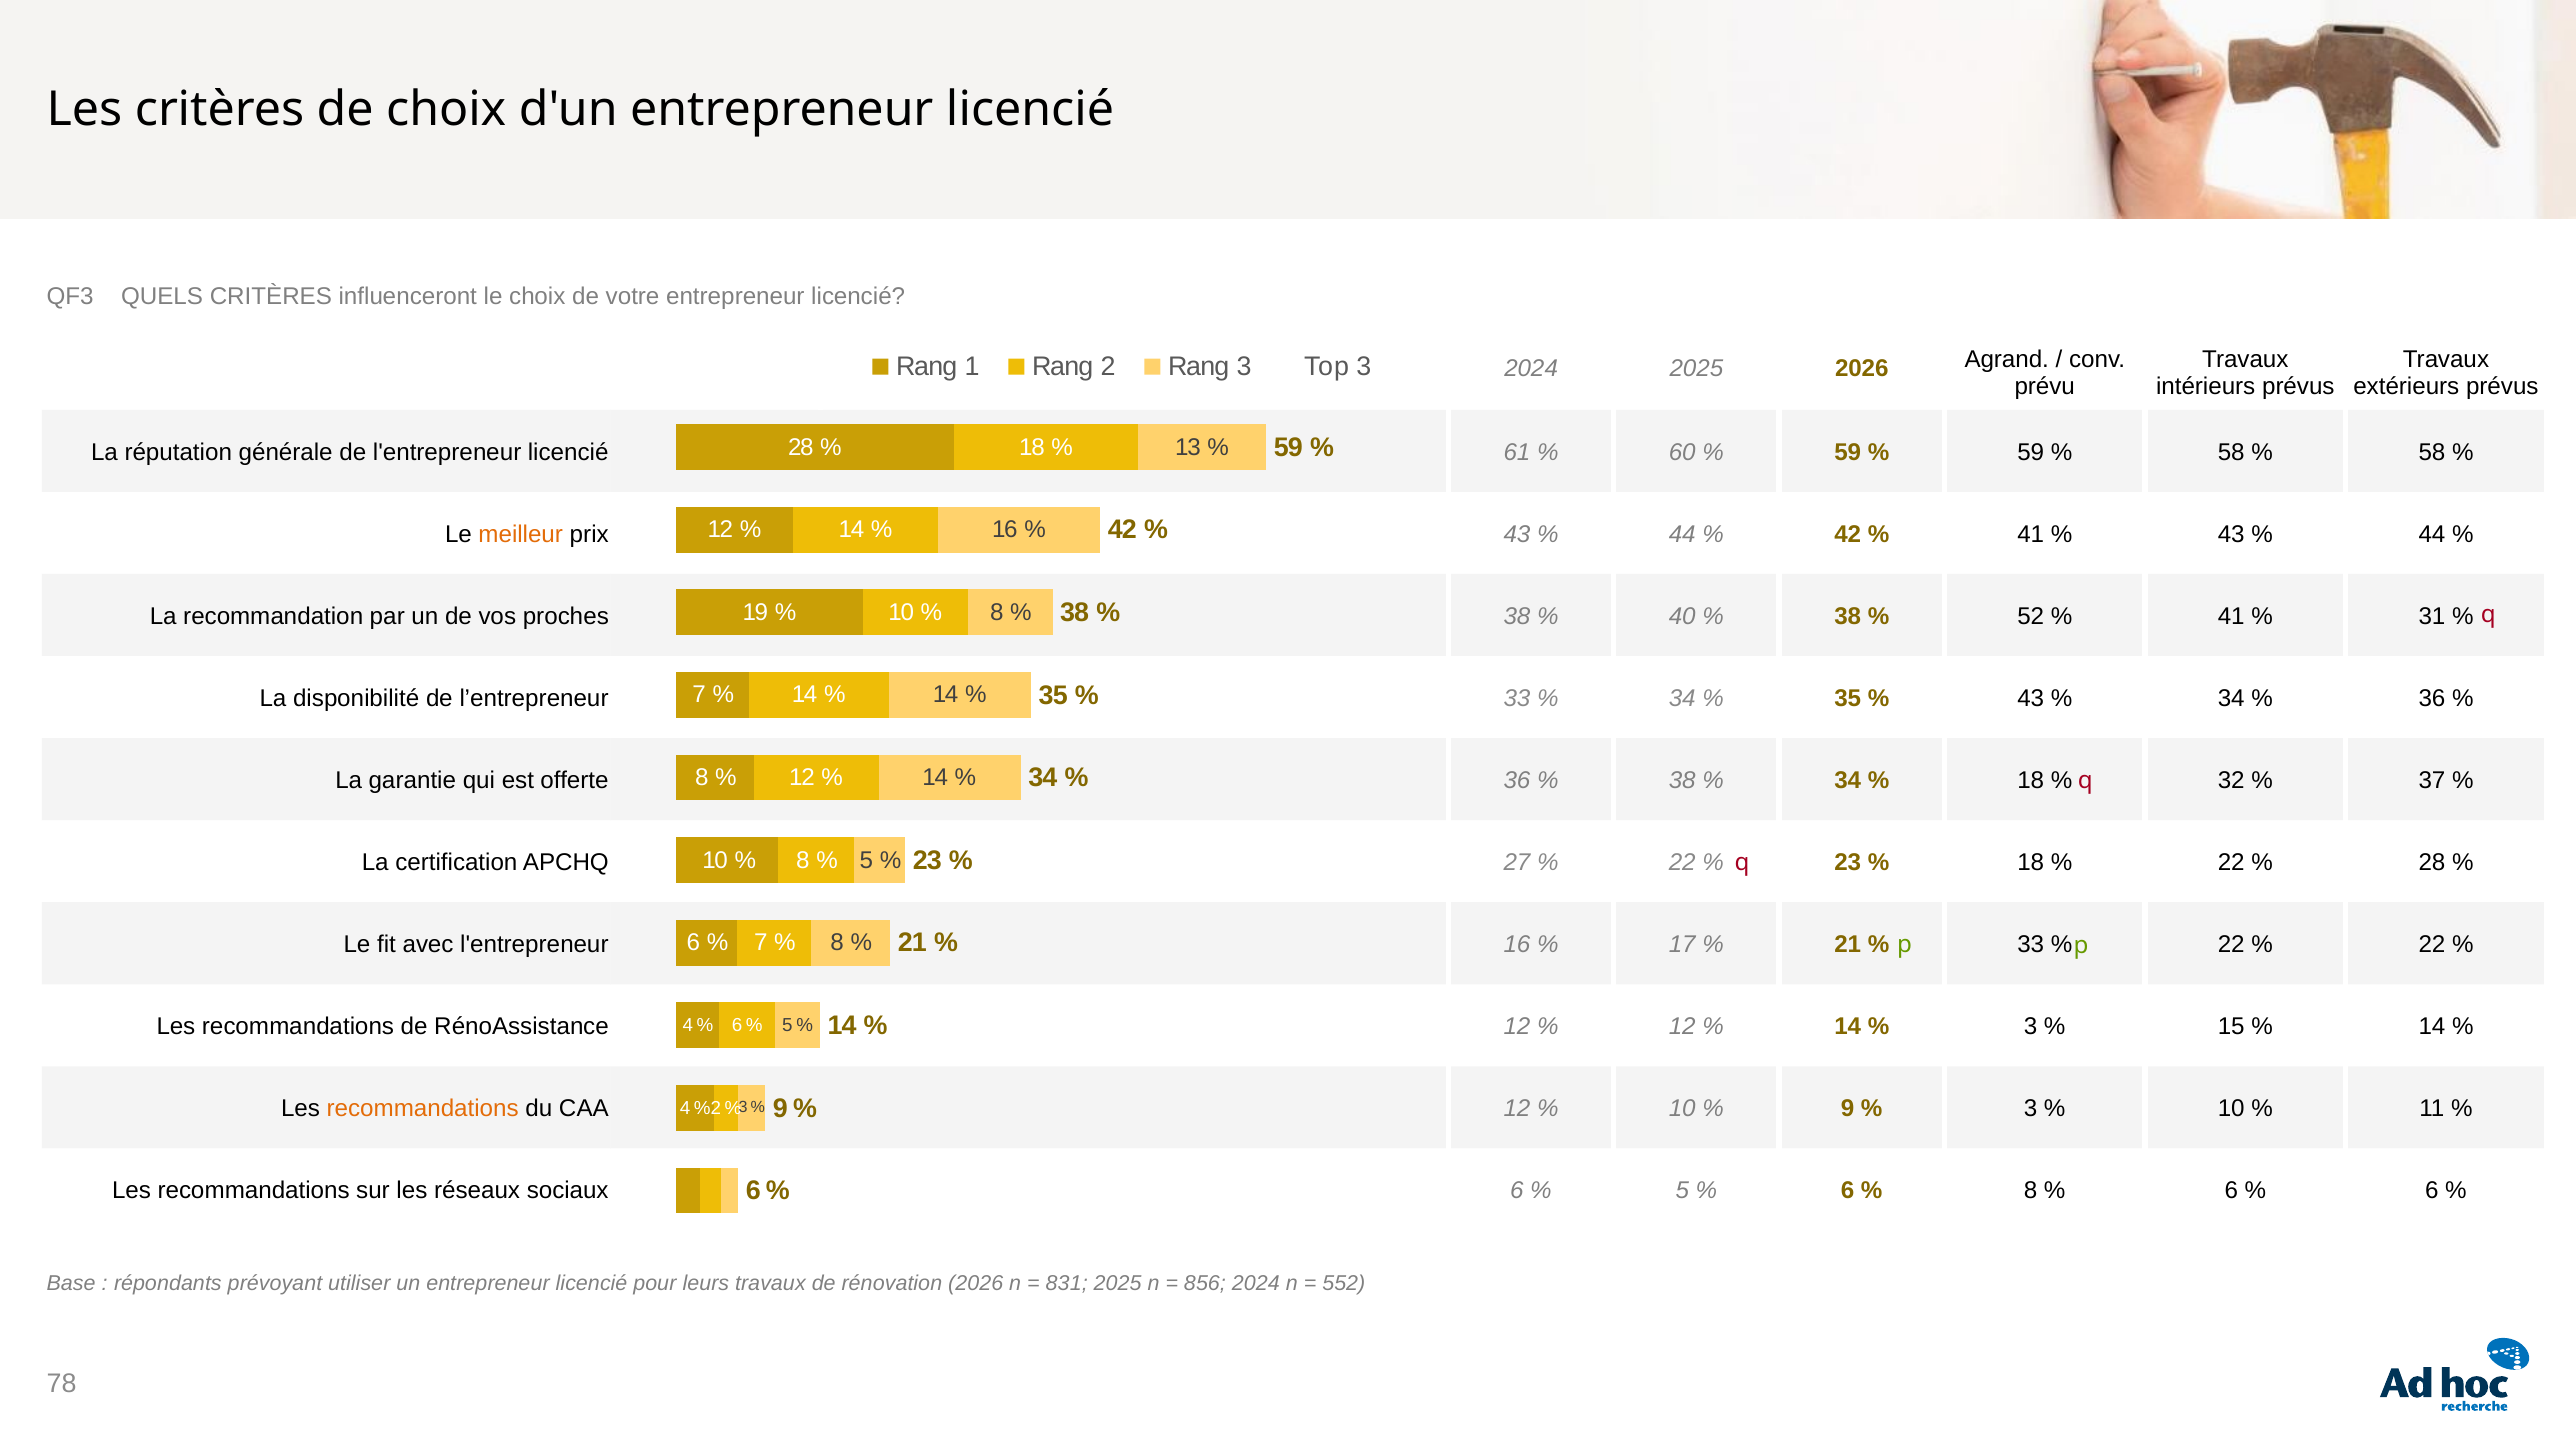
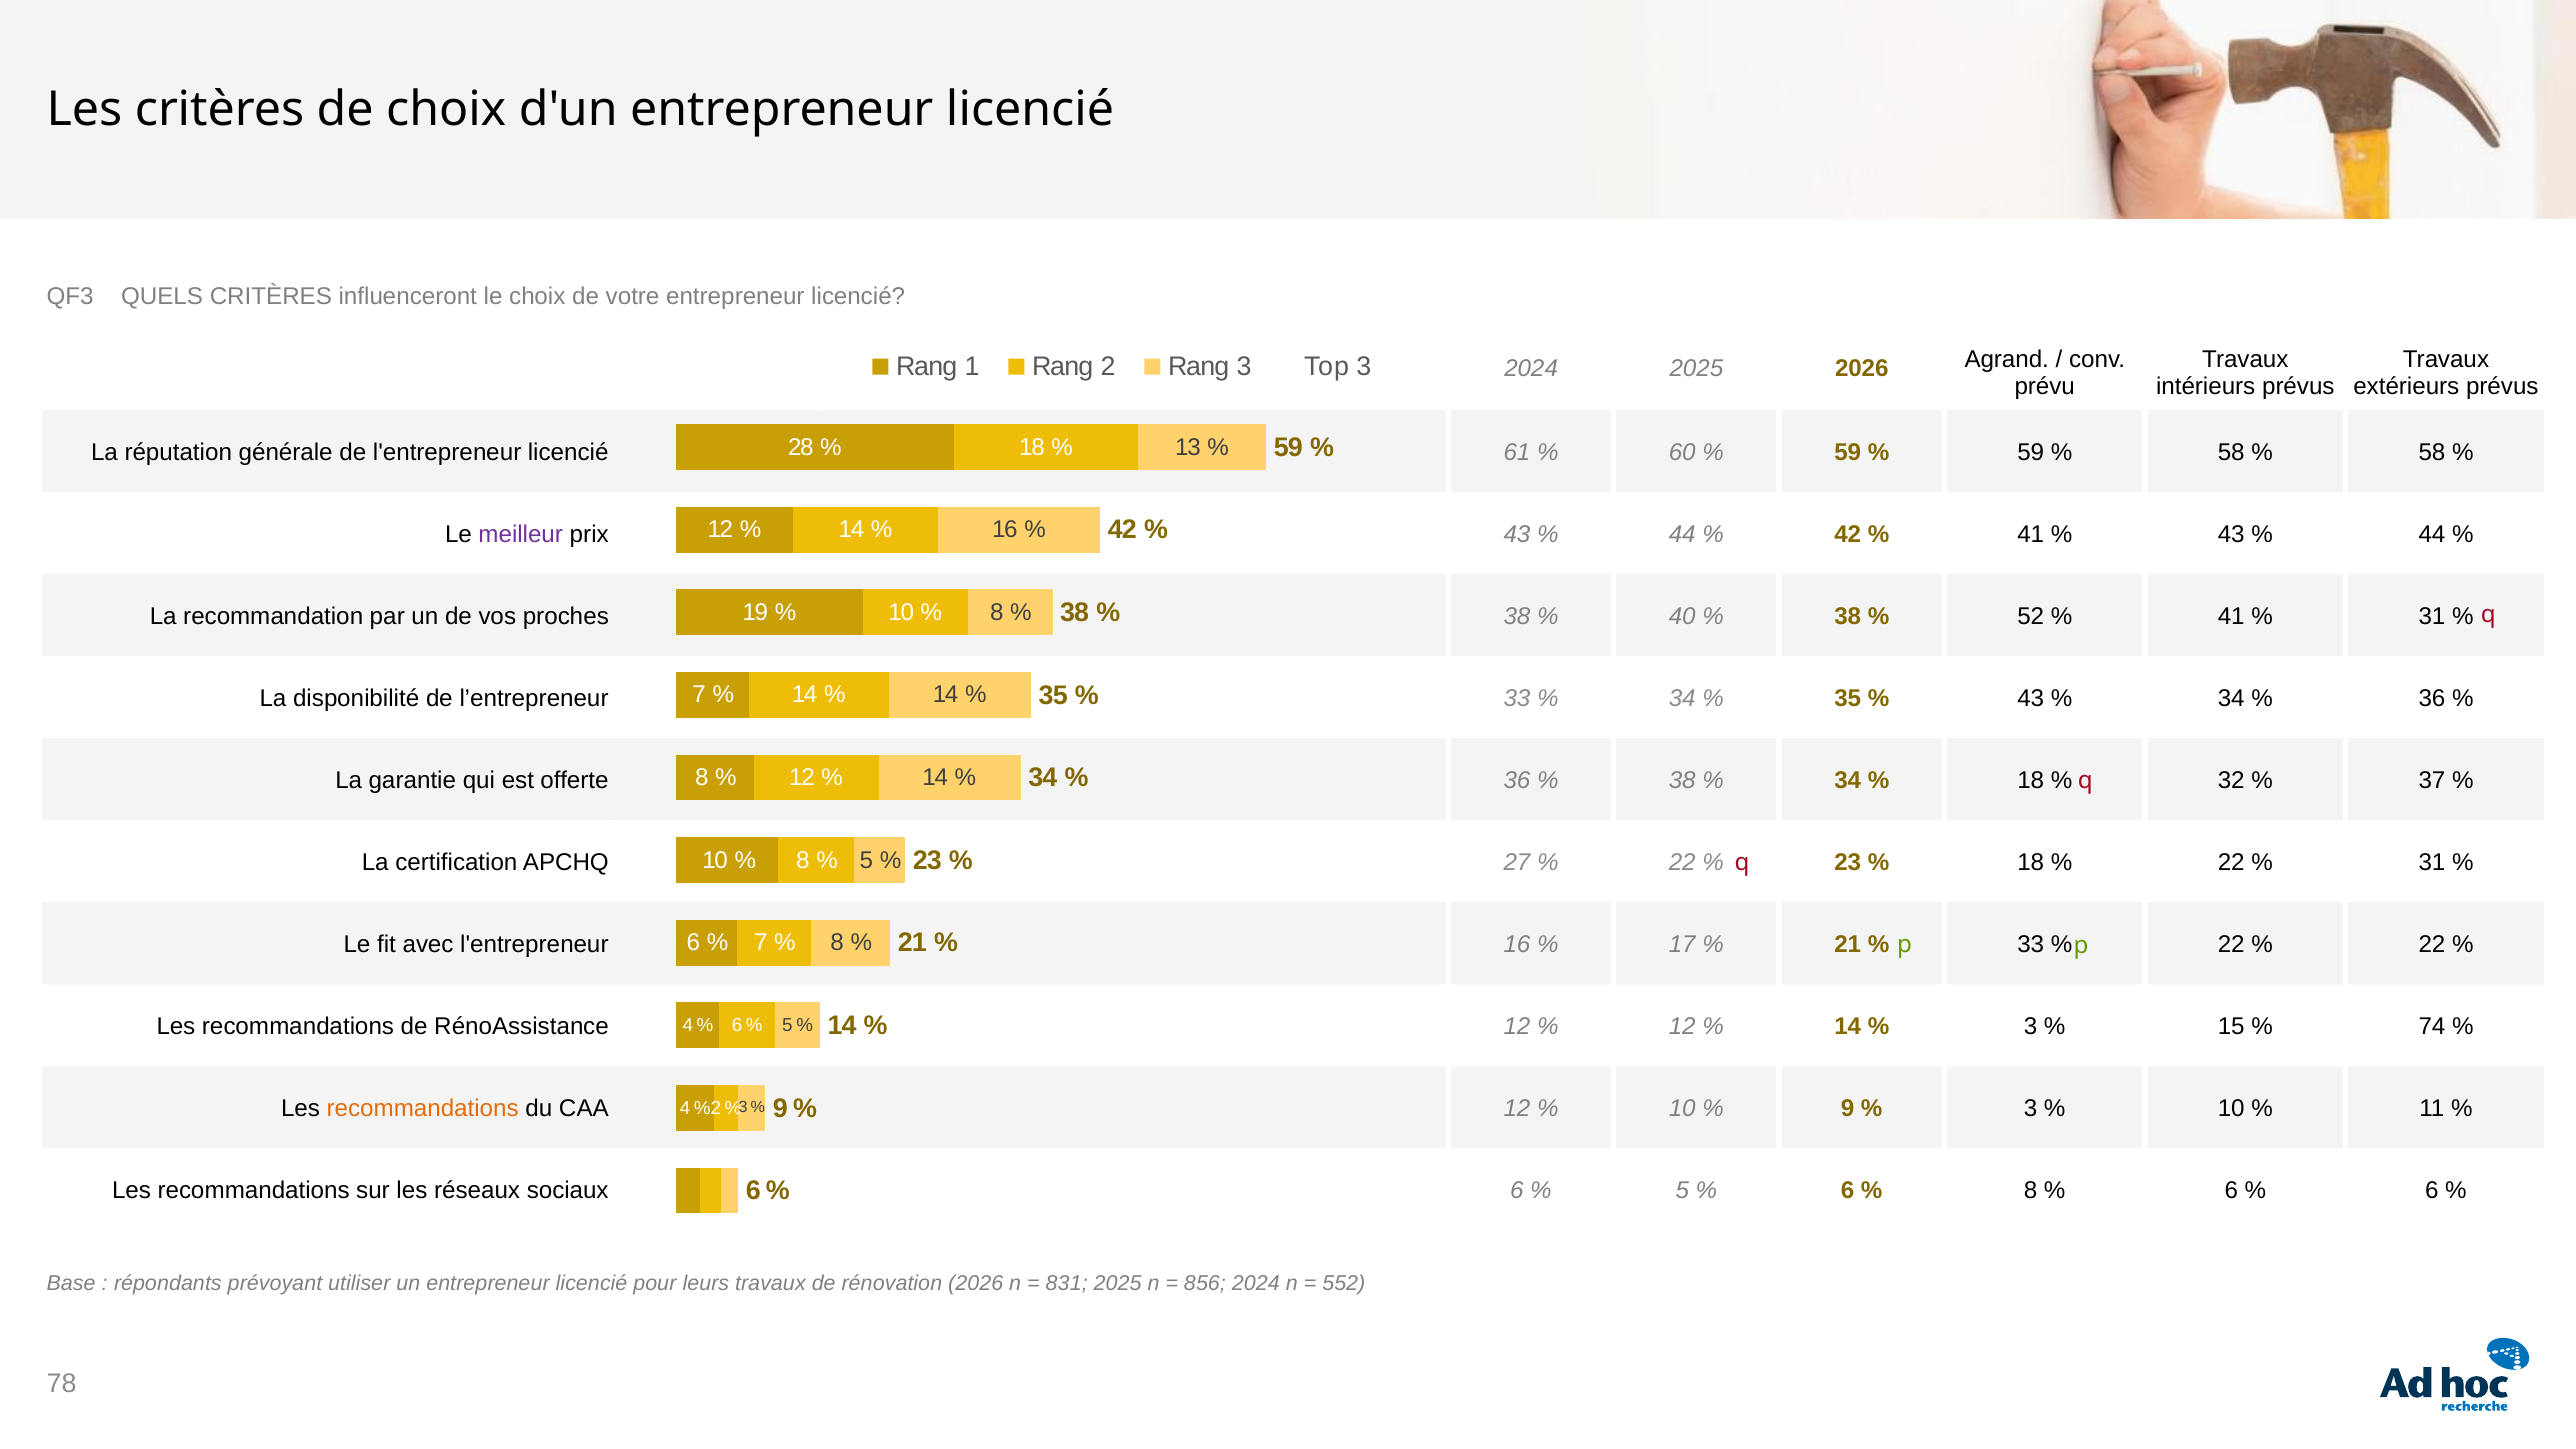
meilleur colour: orange -> purple (521, 534)
28: 28 -> 31 (2432, 862)
14: 14 -> 74 (2432, 1027)
